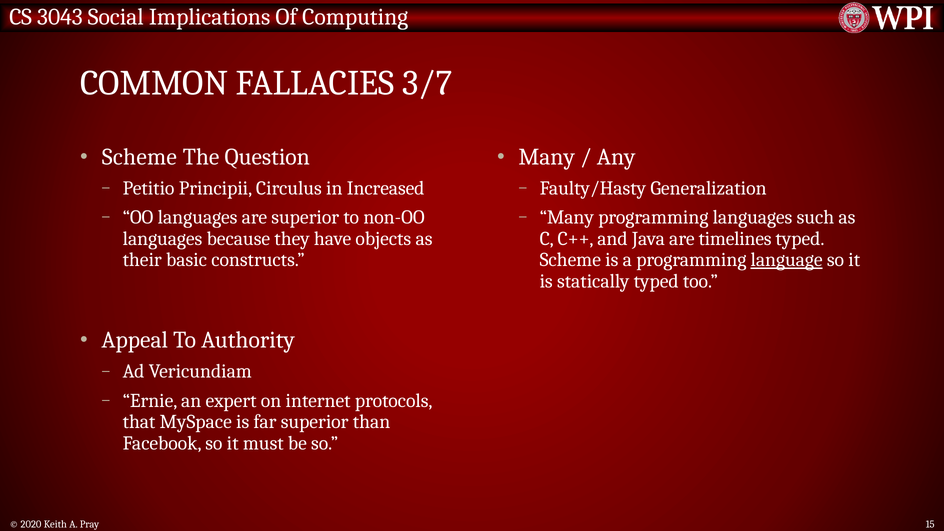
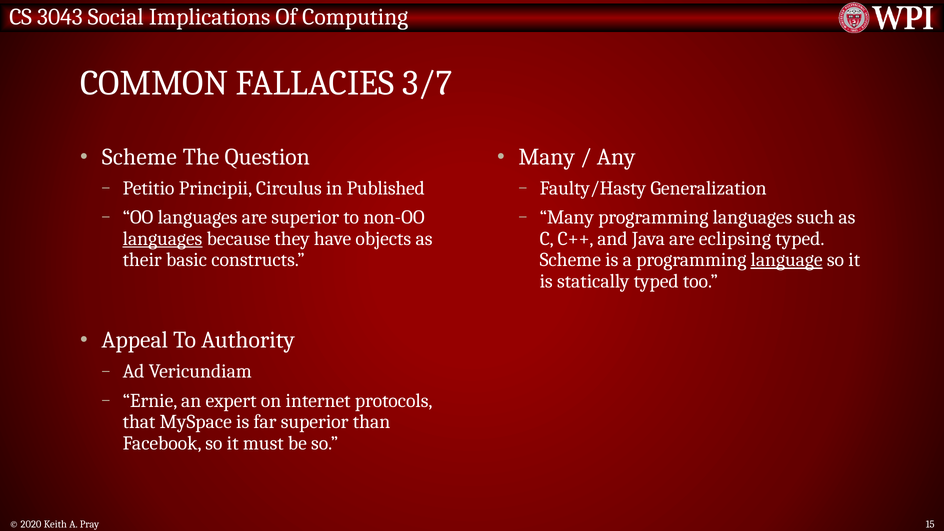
Increased: Increased -> Published (386, 188)
languages underline: none -> present (163, 239)
timelines: timelines -> eclipsing (735, 239)
